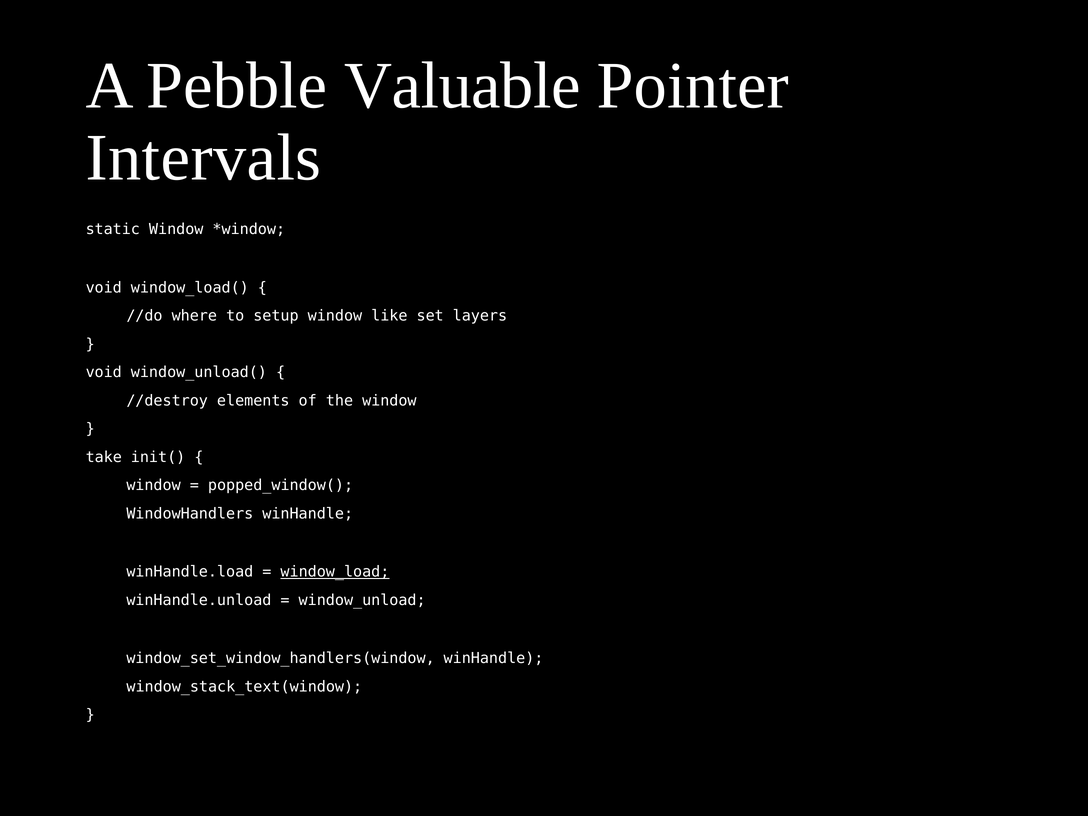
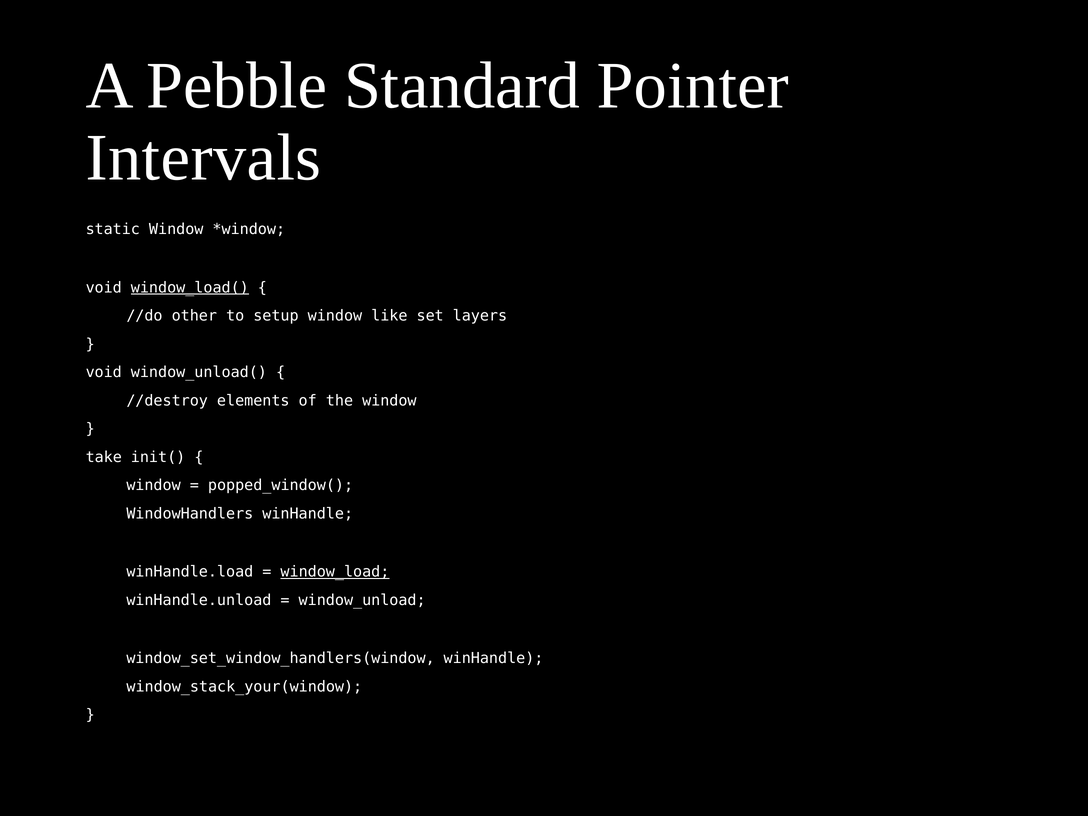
Valuable: Valuable -> Standard (462, 86)
window_load( underline: none -> present (190, 288)
where: where -> other (194, 316)
window_stack_text(window: window_stack_text(window -> window_stack_your(window (244, 687)
